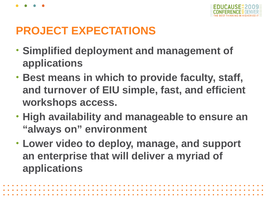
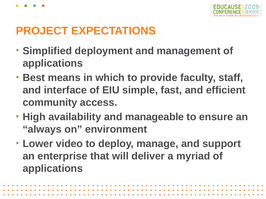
turnover: turnover -> interface (65, 90)
workshops: workshops -> community (50, 103)
